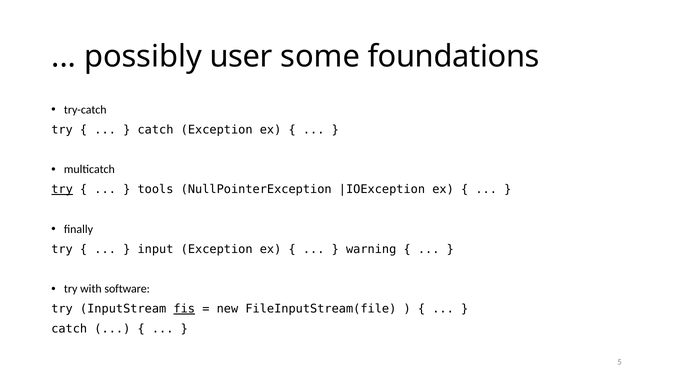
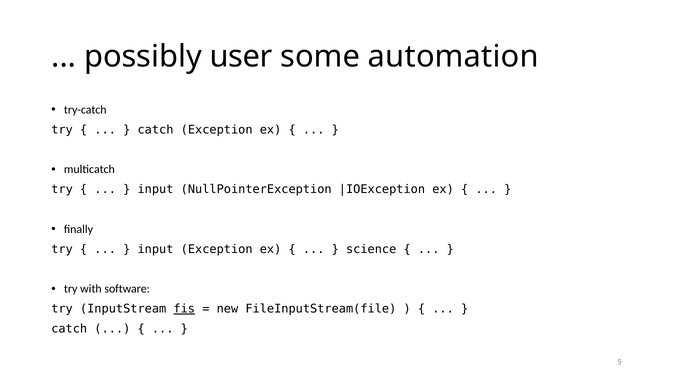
foundations: foundations -> automation (453, 57)
try underline: present -> none (62, 189)
tools: tools -> input (155, 189)
warning: warning -> science (371, 249)
